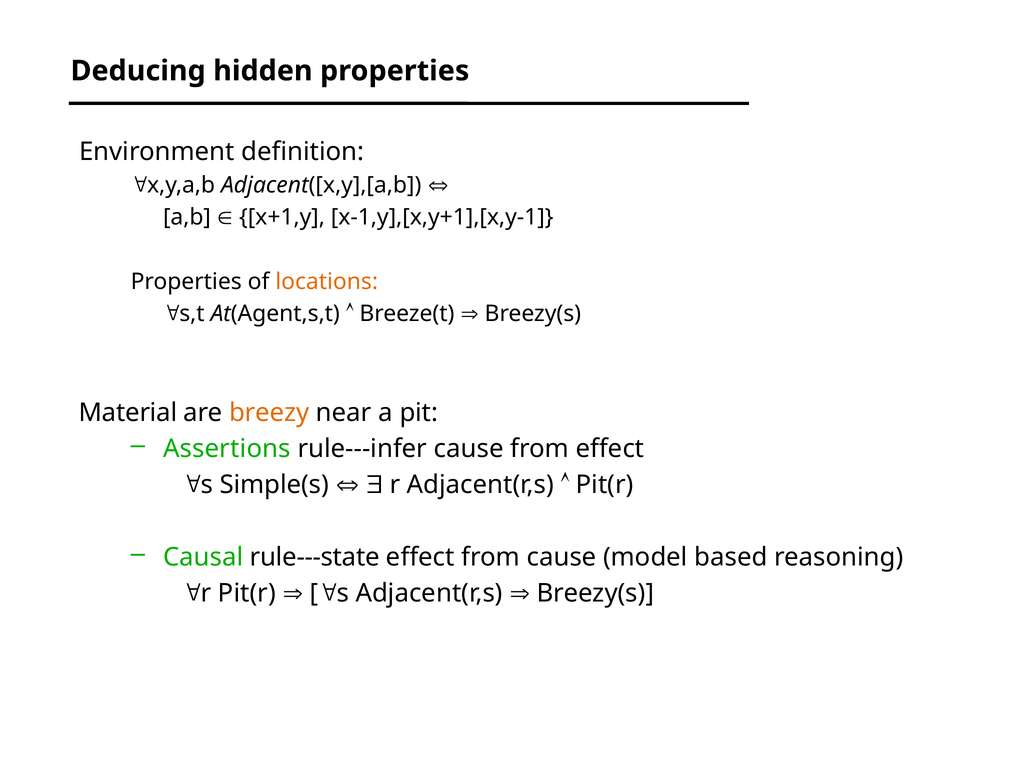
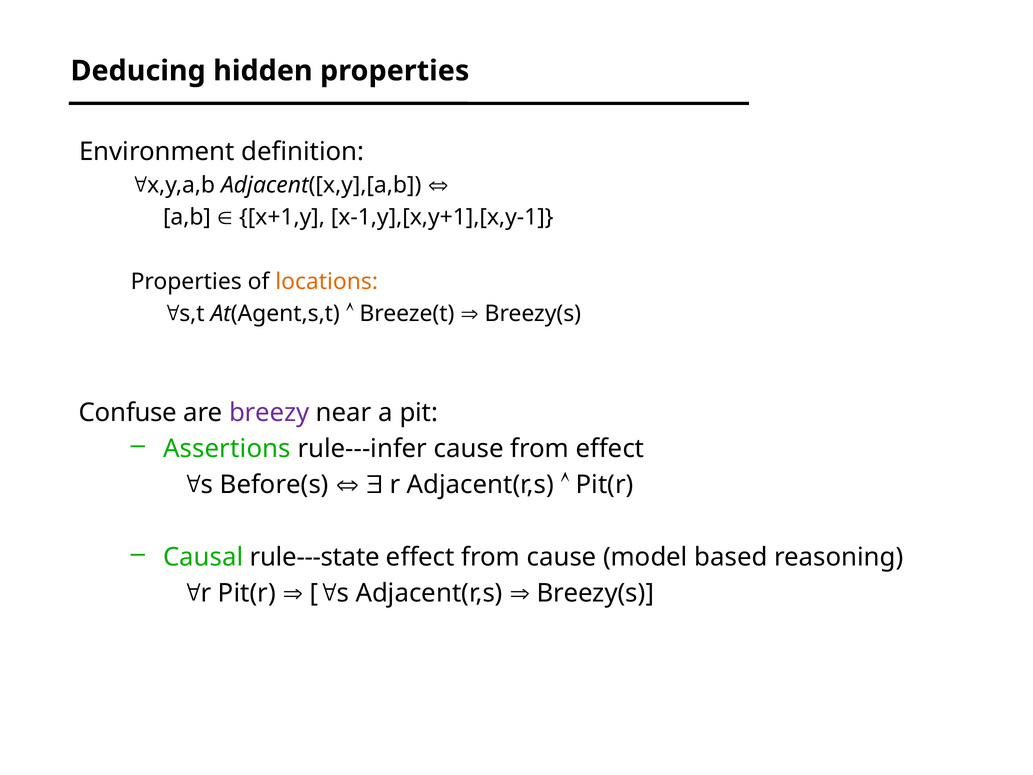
Material: Material -> Confuse (128, 412)
breezy colour: orange -> purple (269, 412)
Simple(s: Simple(s -> Before(s (274, 485)
